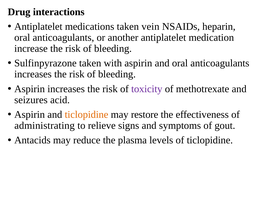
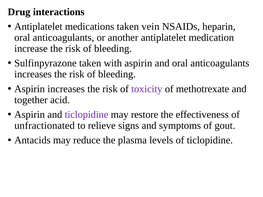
seizures: seizures -> together (31, 100)
ticlopidine colour: orange -> purple (87, 115)
administrating: administrating -> unfractionated (45, 126)
